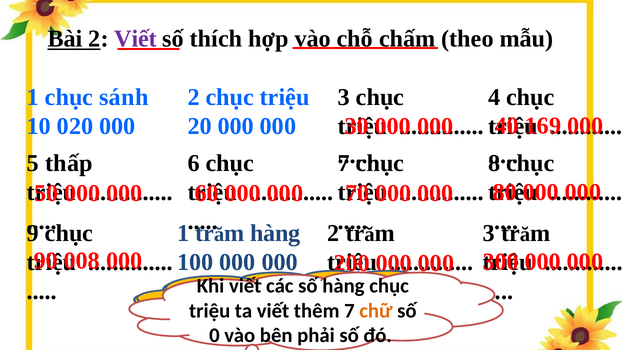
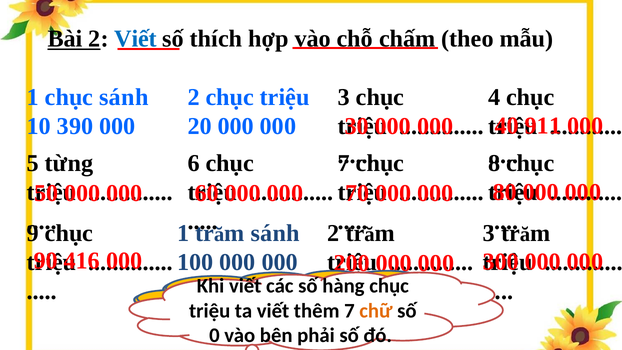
Viết colour: purple -> blue (136, 39)
020: 020 -> 390 (75, 126)
169: 169 -> 911 (543, 126)
thấp: thấp -> từng (69, 163)
hàng: hàng -> sánh (275, 233)
008: 008 -> 416 (82, 261)
